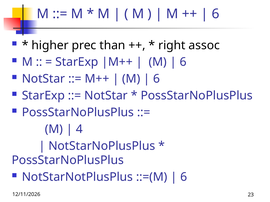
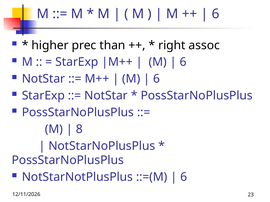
4: 4 -> 8 (79, 129)
